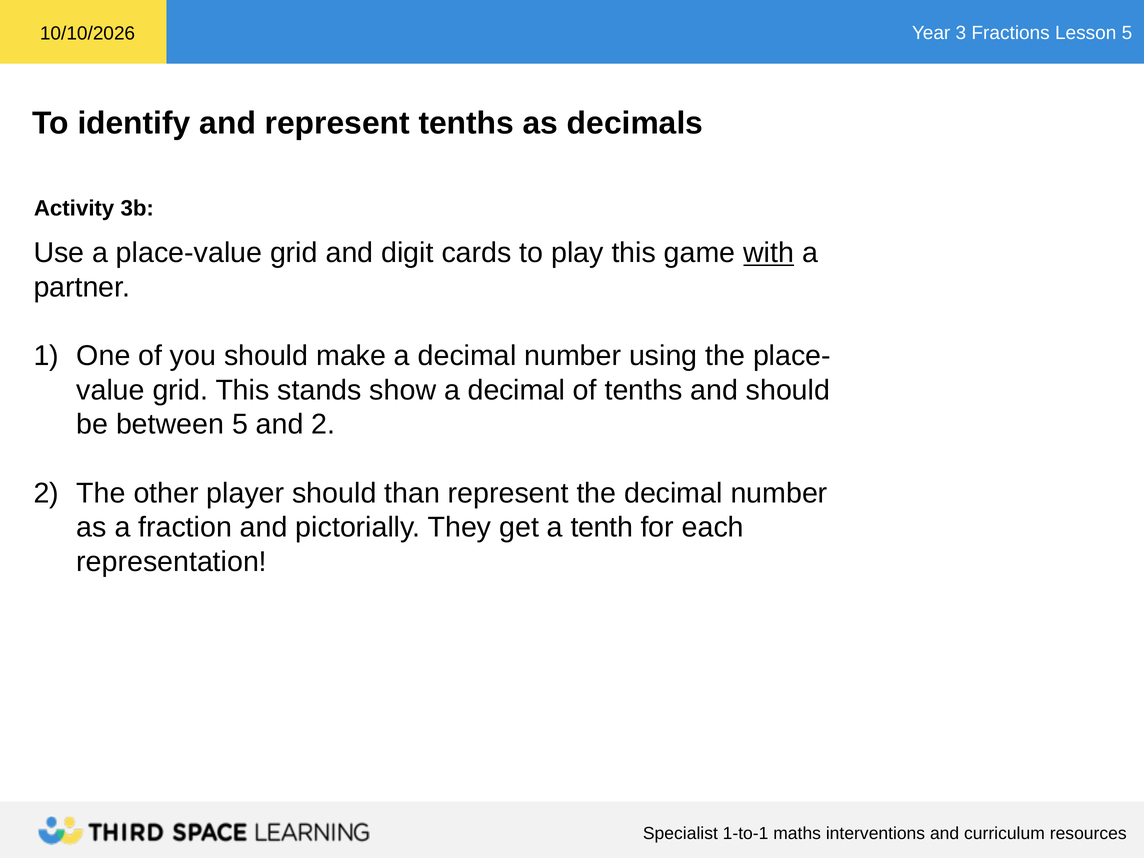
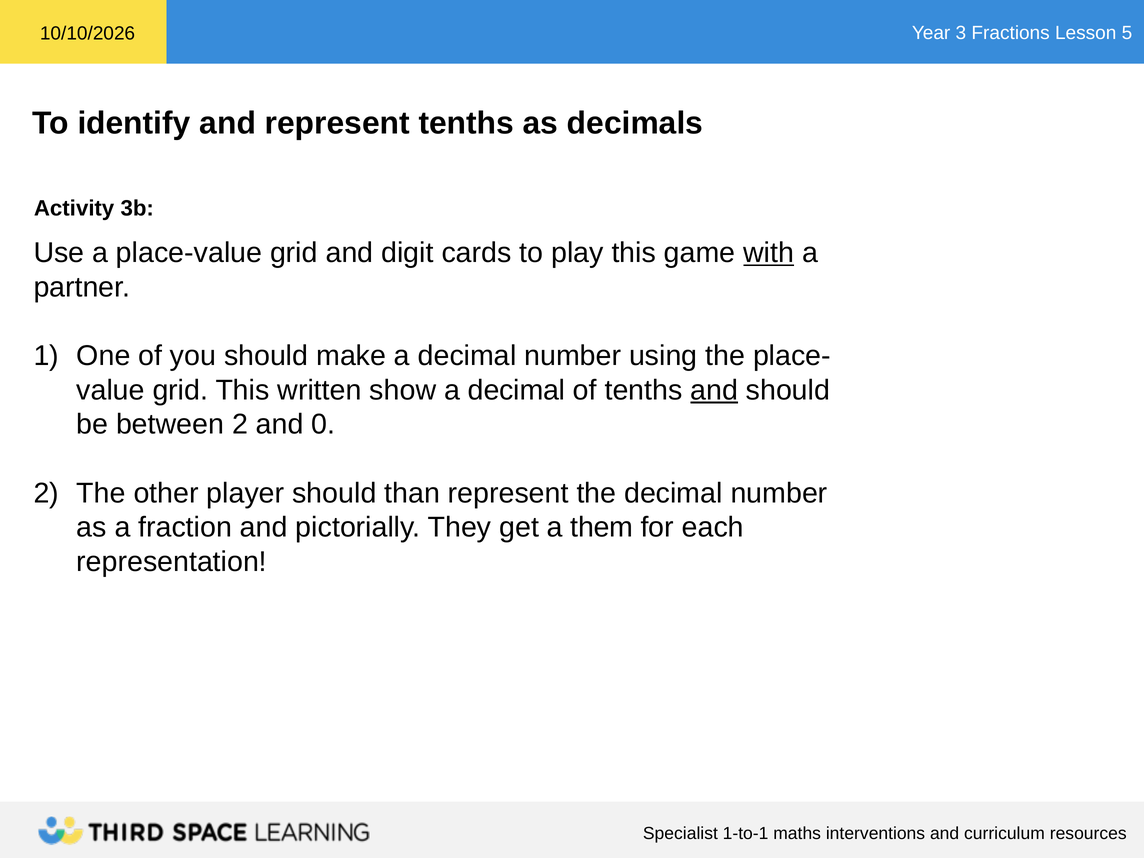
stands: stands -> written (320, 390)
and underline: none -> present (714, 390)
between 5: 5 -> 2 (240, 425)
and 2: 2 -> 0 (323, 425)
tenth: tenth -> them (602, 528)
